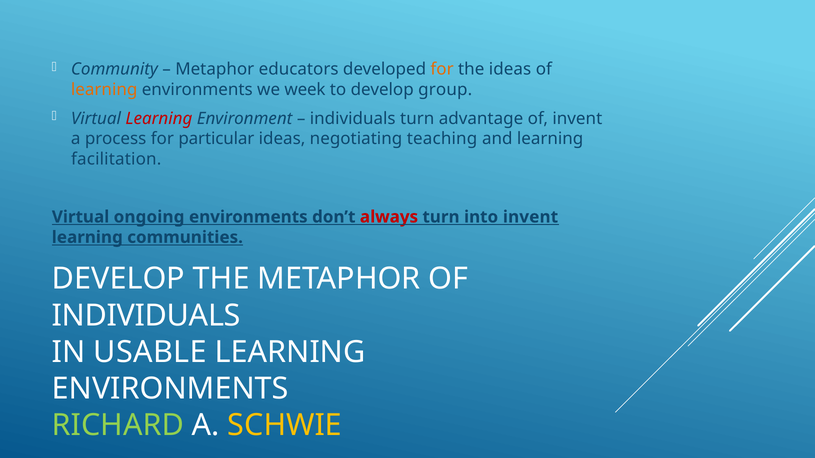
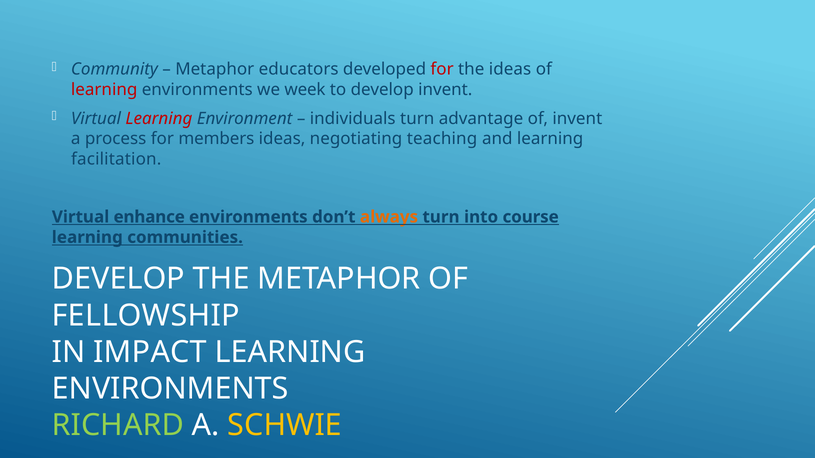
for colour: orange -> red (442, 69)
learning colour: orange -> red (104, 90)
develop group: group -> invent (445, 90)
particular: particular -> members (216, 139)
ongoing: ongoing -> enhance (149, 217)
always colour: red -> orange (389, 217)
into invent: invent -> course (531, 217)
INDIVIDUALS: INDIVIDUALS -> FELLOWSHIP (146, 316)
USABLE: USABLE -> IMPACT (150, 352)
